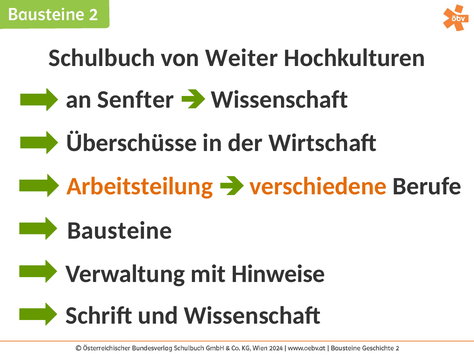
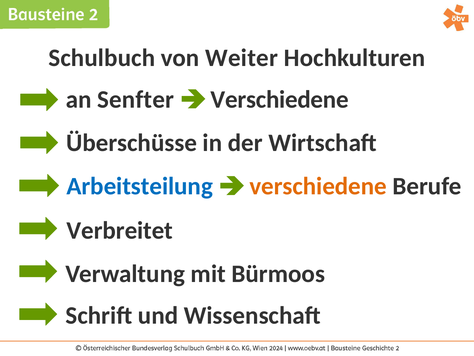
Wissenschaft: Wissenschaft -> Verschiedene (280, 99)
Arbeitsteilung colour: orange -> blue (140, 186)
Bausteine: Bausteine -> Verbreitet (120, 230)
Hinweise: Hinweise -> Bürmoos (278, 274)
